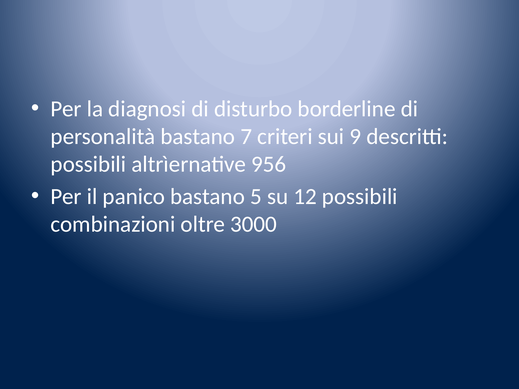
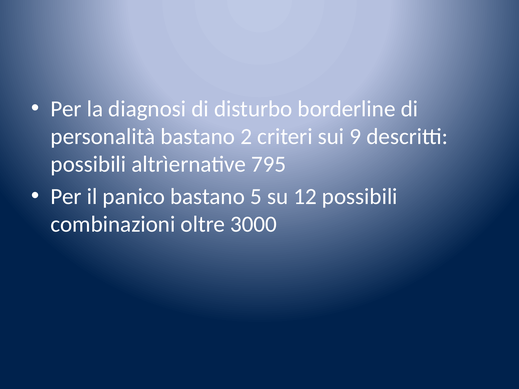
7: 7 -> 2 (246, 137)
956: 956 -> 795 (269, 164)
